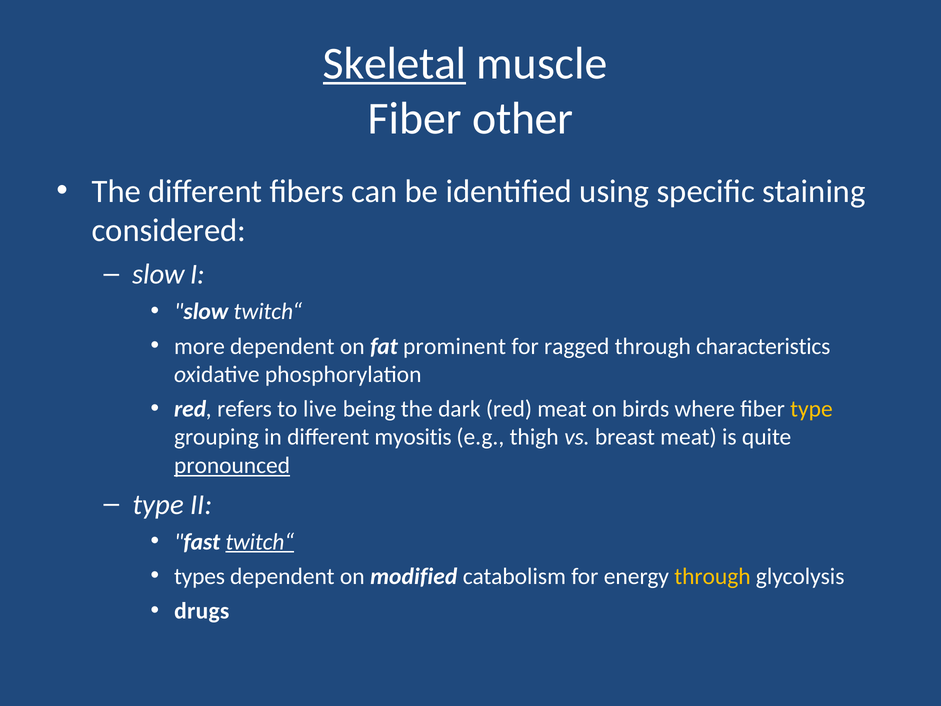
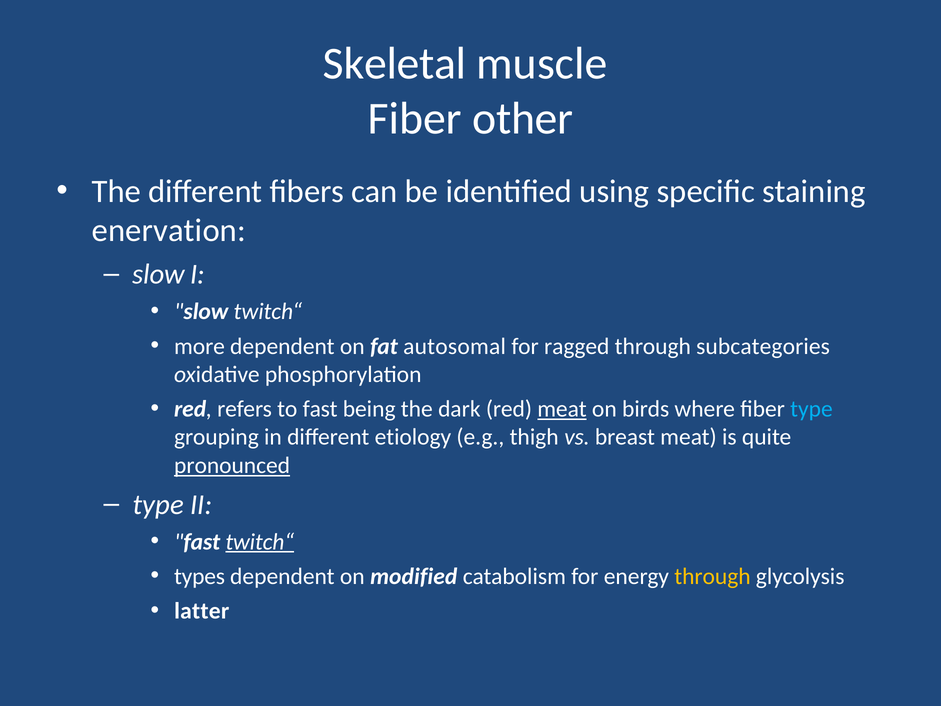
Skeletal underline: present -> none (395, 64)
considered: considered -> enervation (169, 230)
prominent: prominent -> autosomal (455, 346)
characteristics: characteristics -> subcategories (763, 346)
to live: live -> fast (320, 409)
meat underline: none -> present (562, 409)
type colour: yellow -> light blue (812, 409)
myositis: myositis -> etiology (413, 437)
drugs: drugs -> latter (202, 611)
